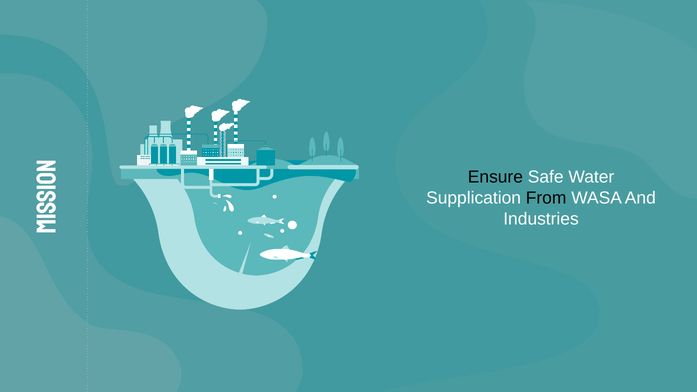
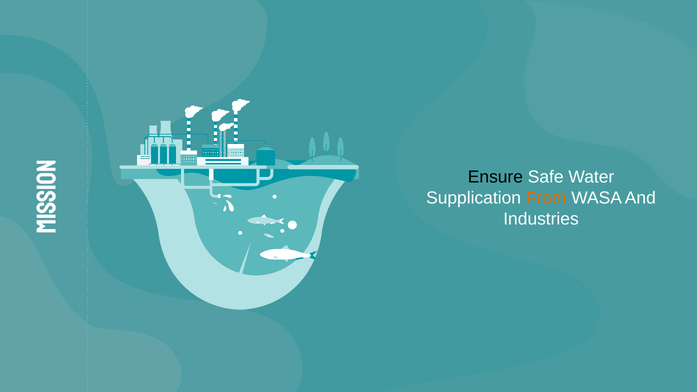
From colour: black -> orange (546, 198)
